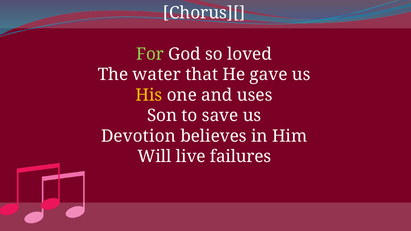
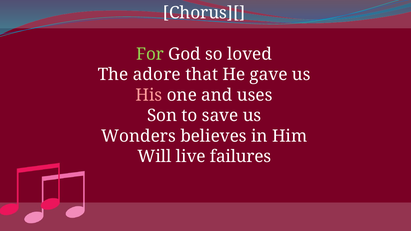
water: water -> adore (157, 75)
His colour: yellow -> pink (149, 95)
Devotion: Devotion -> Wonders (138, 136)
